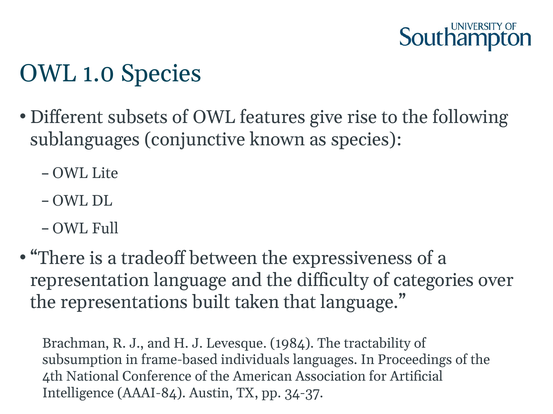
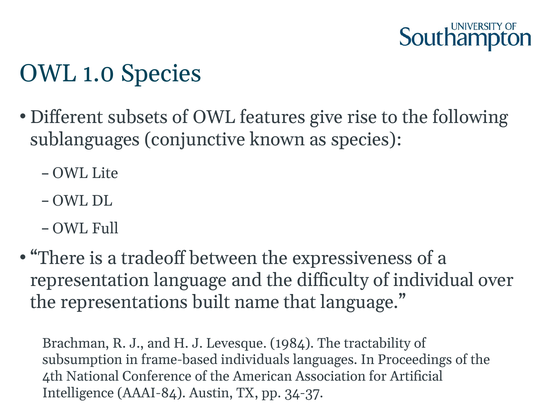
categories: categories -> individual (434, 281)
taken: taken -> name (257, 303)
